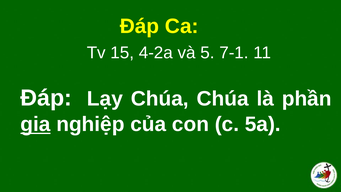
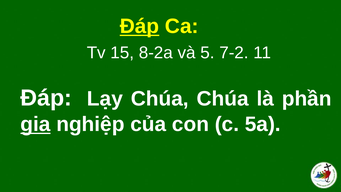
Đáp underline: none -> present (140, 26)
4-2a: 4-2a -> 8-2a (156, 53)
7-1: 7-1 -> 7-2 (234, 53)
